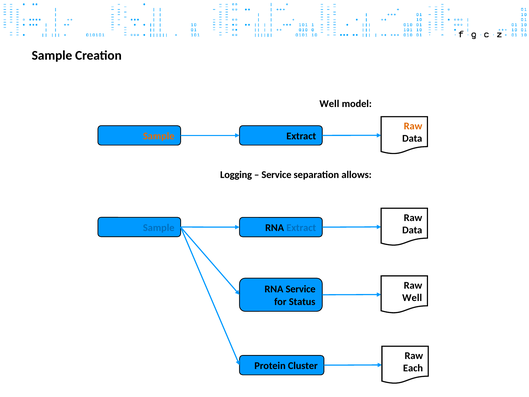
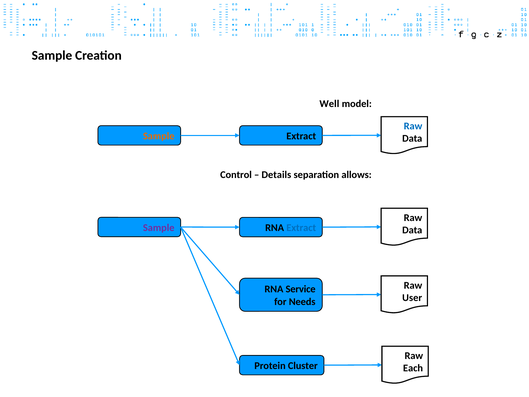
Raw colour: orange -> blue (413, 126)
Logging: Logging -> Control (236, 175)
Service: Service -> Details (276, 175)
Sample colour: blue -> purple (159, 228)
Well: Well -> User (412, 298)
Status: Status -> Needs (302, 301)
